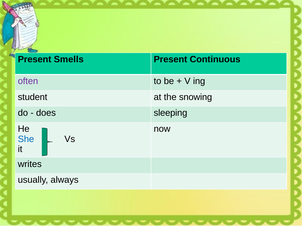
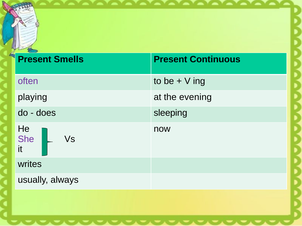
student: student -> playing (33, 97)
snowing: snowing -> evening (195, 97)
She colour: blue -> purple (26, 139)
